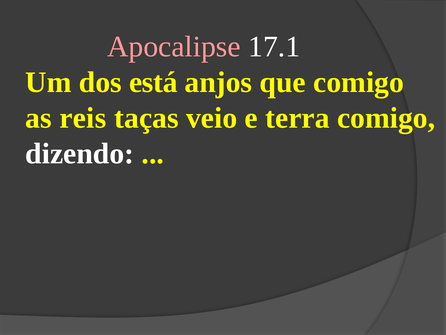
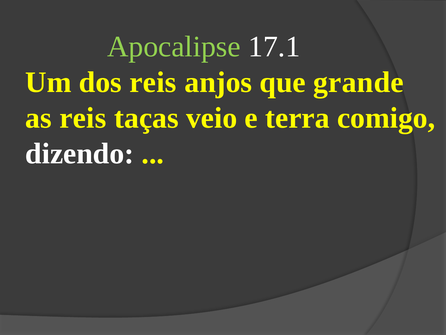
Apocalipse colour: pink -> light green (174, 46)
dos está: está -> reis (153, 82)
que comigo: comigo -> grande (358, 82)
